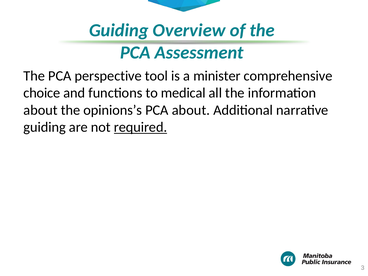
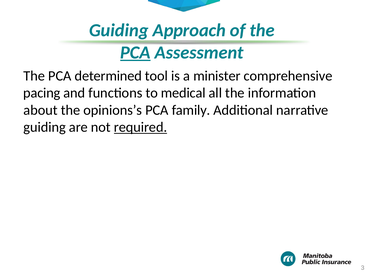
Overview: Overview -> Approach (189, 30)
PCA underline: none -> present (135, 52)
perspective: perspective -> determined (108, 76)
choice: choice -> pacing (42, 93)
PCA about: about -> family (191, 110)
